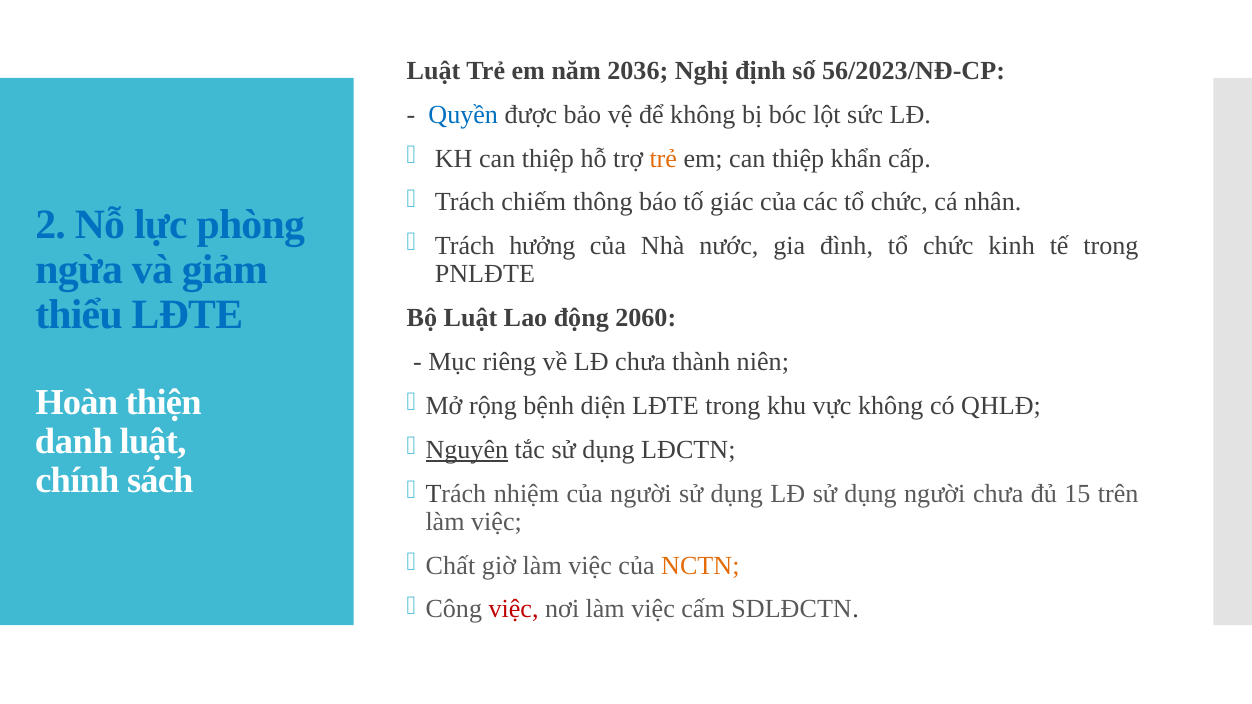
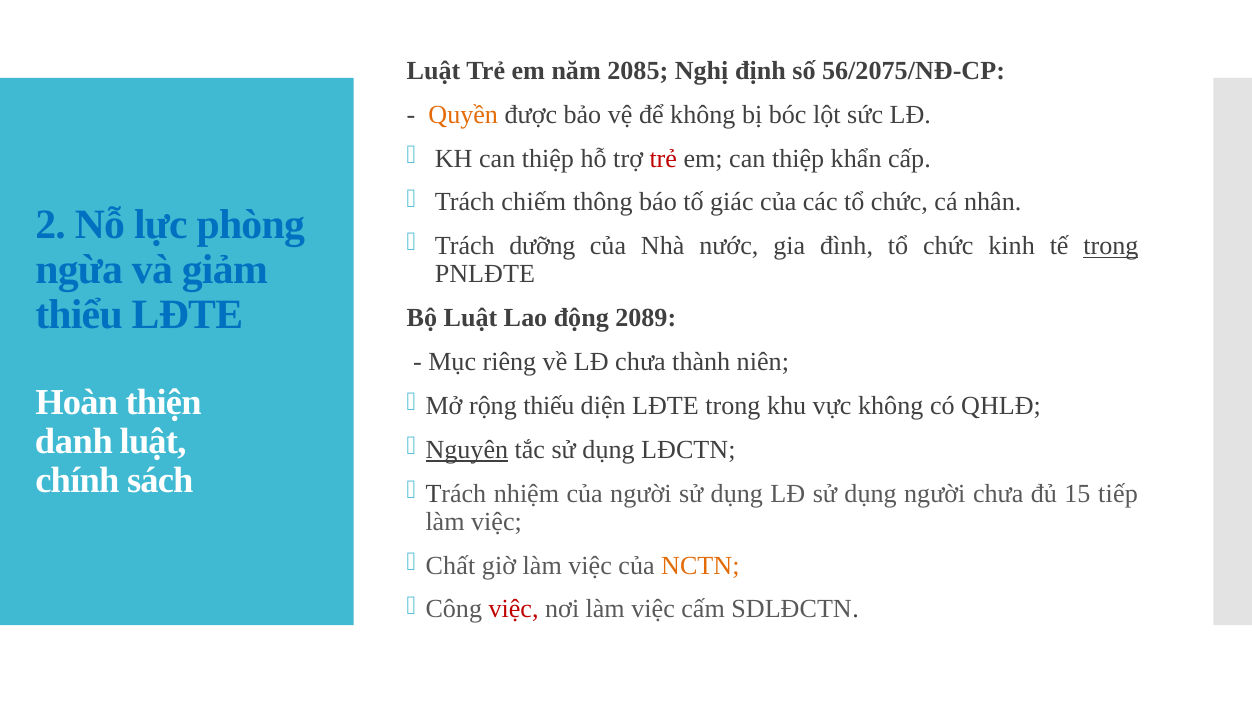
2036: 2036 -> 2085 (638, 71)
56/2023/NĐ-CP: 56/2023/NĐ-CP -> 56/2075/NĐ-CP (914, 71)
Quyền colour: blue -> orange (463, 115)
trẻ colour: orange -> red (663, 158)
hưởng: hưởng -> dưỡng (542, 246)
trong underline: none -> present (1111, 246)
2060: 2060 -> 2089 (646, 318)
bệnh: bệnh -> thiếu (549, 406)
trên: trên -> tiếp (1118, 494)
